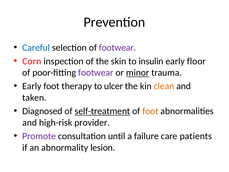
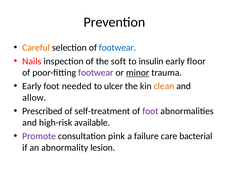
Careful colour: blue -> orange (36, 48)
footwear colour: purple -> blue (117, 48)
Corn: Corn -> Nails (32, 61)
skin: skin -> soft (119, 61)
therapy: therapy -> needed (77, 86)
taken: taken -> allow (34, 97)
Diagnosed: Diagnosed -> Prescribed (42, 111)
self-treatment underline: present -> none (102, 111)
foot colour: orange -> purple (150, 111)
provider: provider -> available (92, 122)
until: until -> pink (117, 136)
patients: patients -> bacterial (196, 136)
